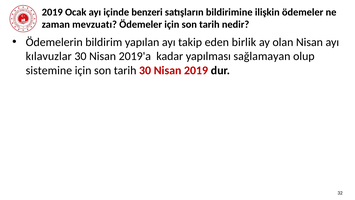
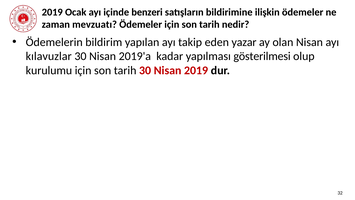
birlik: birlik -> yazar (244, 42)
sağlamayan: sağlamayan -> gösterilmesi (262, 56)
sistemine: sistemine -> kurulumu (49, 70)
